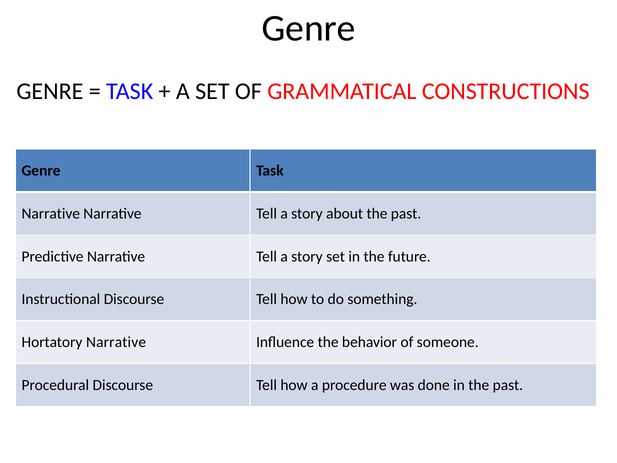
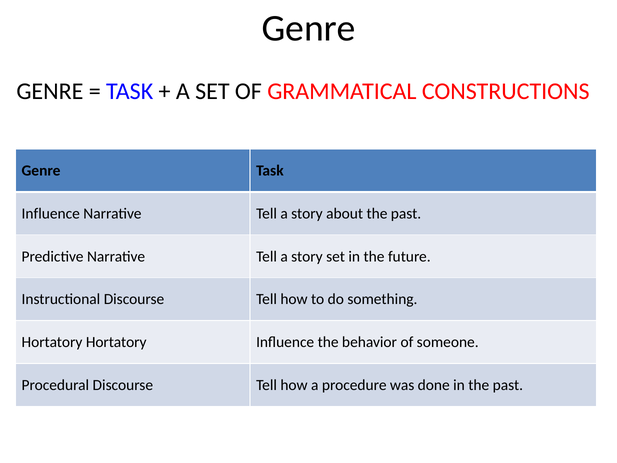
Narrative: Narrative -> Influence (51, 214)
Hortatory Narrative: Narrative -> Hortatory (116, 342)
